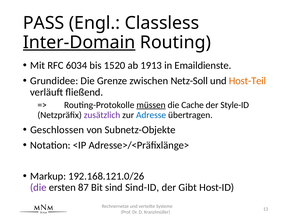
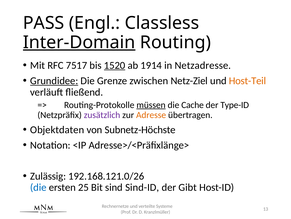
6034: 6034 -> 7517 (77, 65)
1520 underline: none -> present (115, 65)
1913: 1913 -> 1914 (151, 65)
Emaildienste: Emaildienste -> Netzadresse (203, 65)
Grundidee underline: none -> present (54, 81)
Netz-Soll: Netz-Soll -> Netz-Ziel (189, 81)
Style-ID: Style-ID -> Type-ID (235, 105)
Adresse colour: blue -> orange (151, 115)
Geschlossen: Geschlossen -> Objektdaten (57, 129)
Subnetz-Objekte: Subnetz-Objekte -> Subnetz-Höchste (140, 129)
Markup: Markup -> Zulässig (48, 176)
die colour: purple -> blue (38, 187)
87: 87 -> 25 (83, 187)
